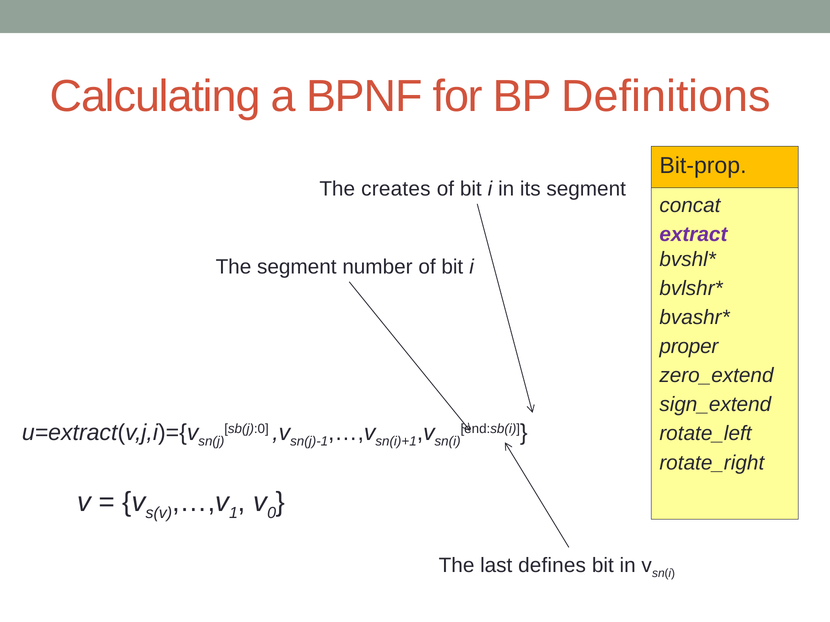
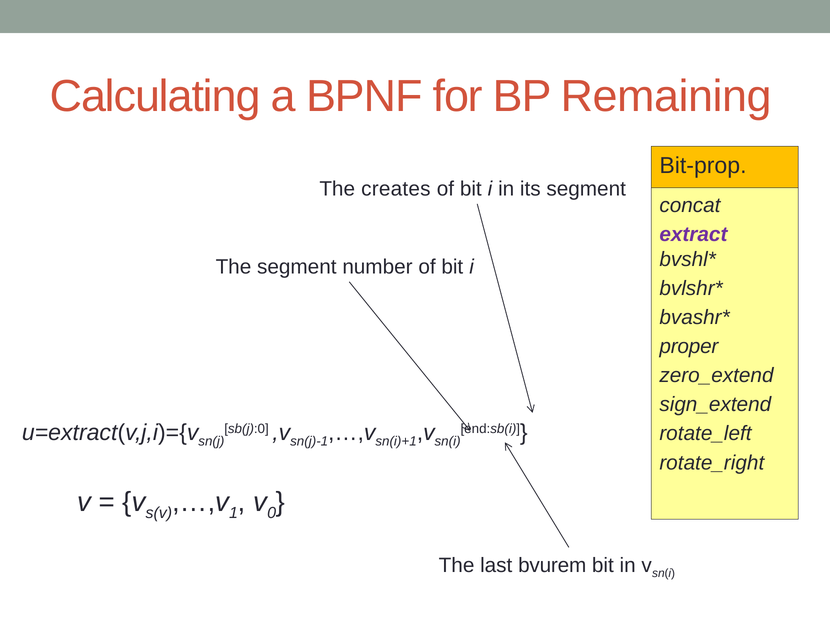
Definitions: Definitions -> Remaining (666, 97)
defines: defines -> bvurem (552, 566)
